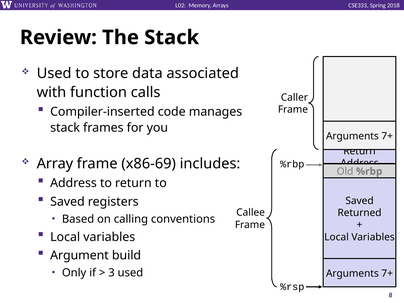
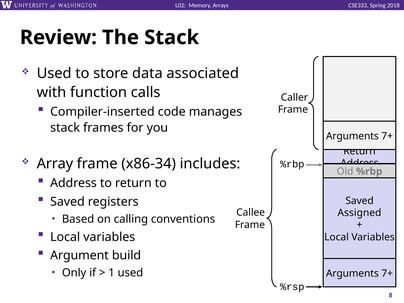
x86-69: x86-69 -> x86-34 (149, 164)
Returned: Returned -> Assigned (359, 213)
3: 3 -> 1 (112, 273)
